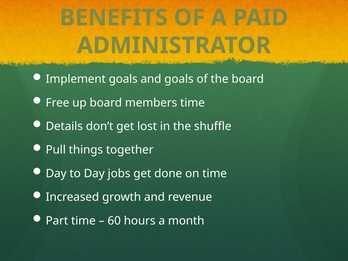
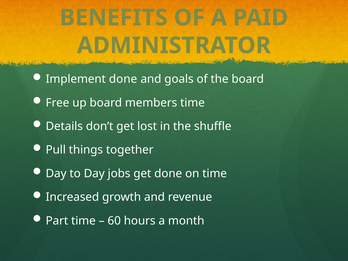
Implement goals: goals -> done (123, 79)
